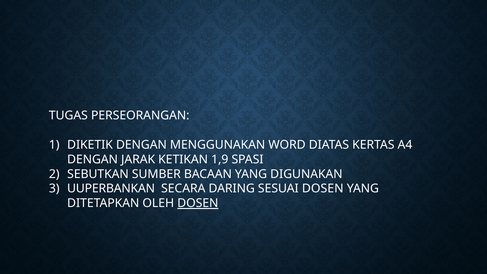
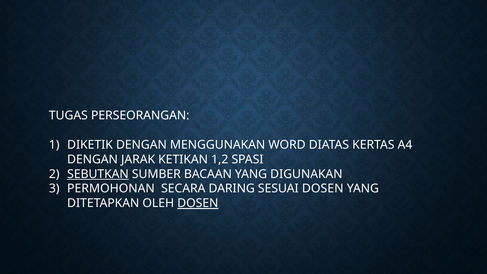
1,9: 1,9 -> 1,2 (220, 159)
SEBUTKAN underline: none -> present (98, 174)
UUPERBANKAN: UUPERBANKAN -> PERMOHONAN (111, 189)
